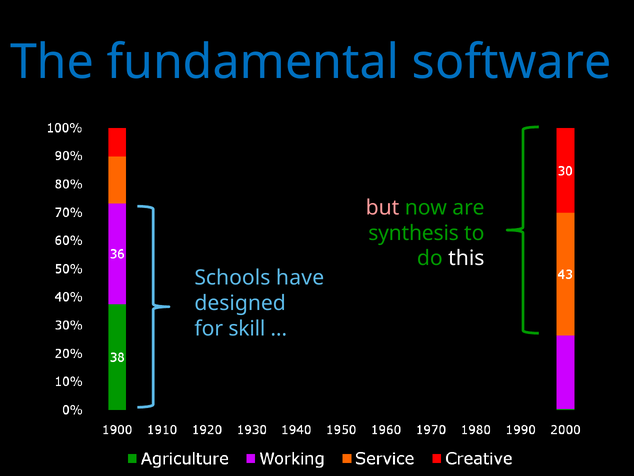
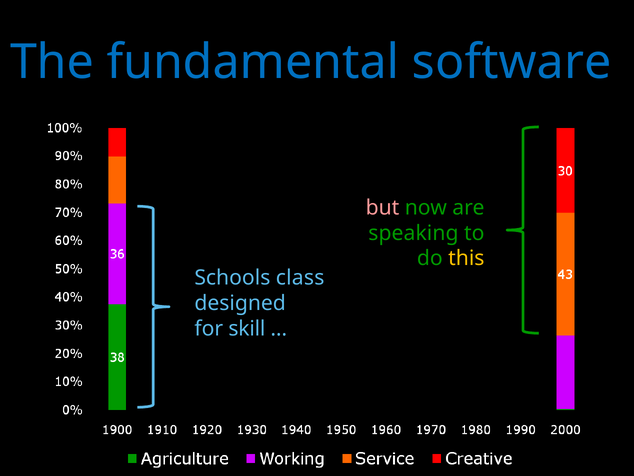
synthesis: synthesis -> speaking (413, 233)
this colour: white -> yellow (466, 258)
have: have -> class (300, 277)
